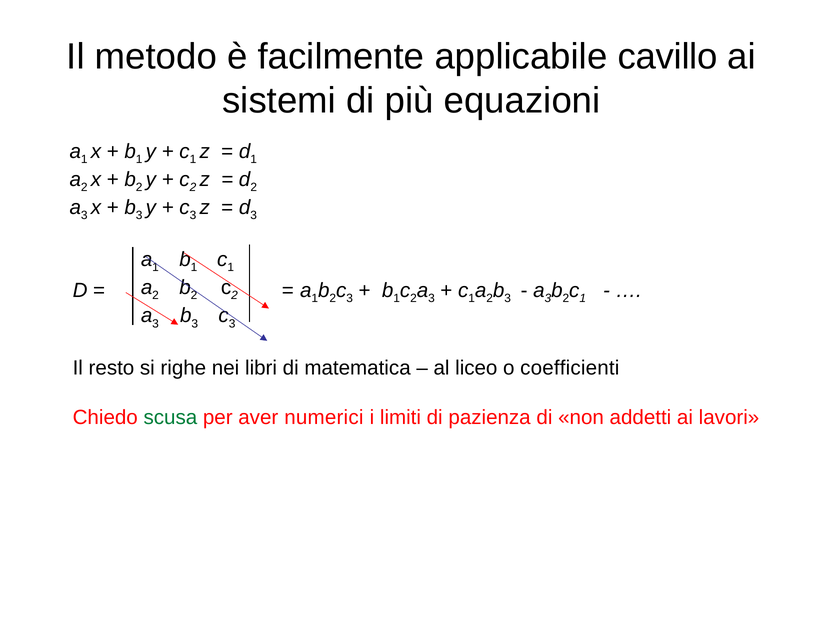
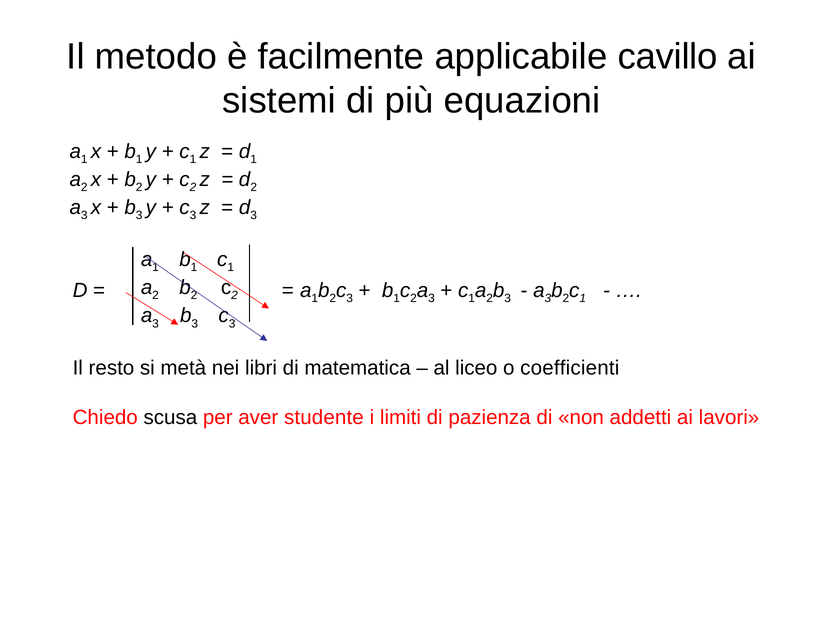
righe: righe -> metà (183, 368)
scusa colour: green -> black (170, 417)
numerici: numerici -> studente (324, 417)
